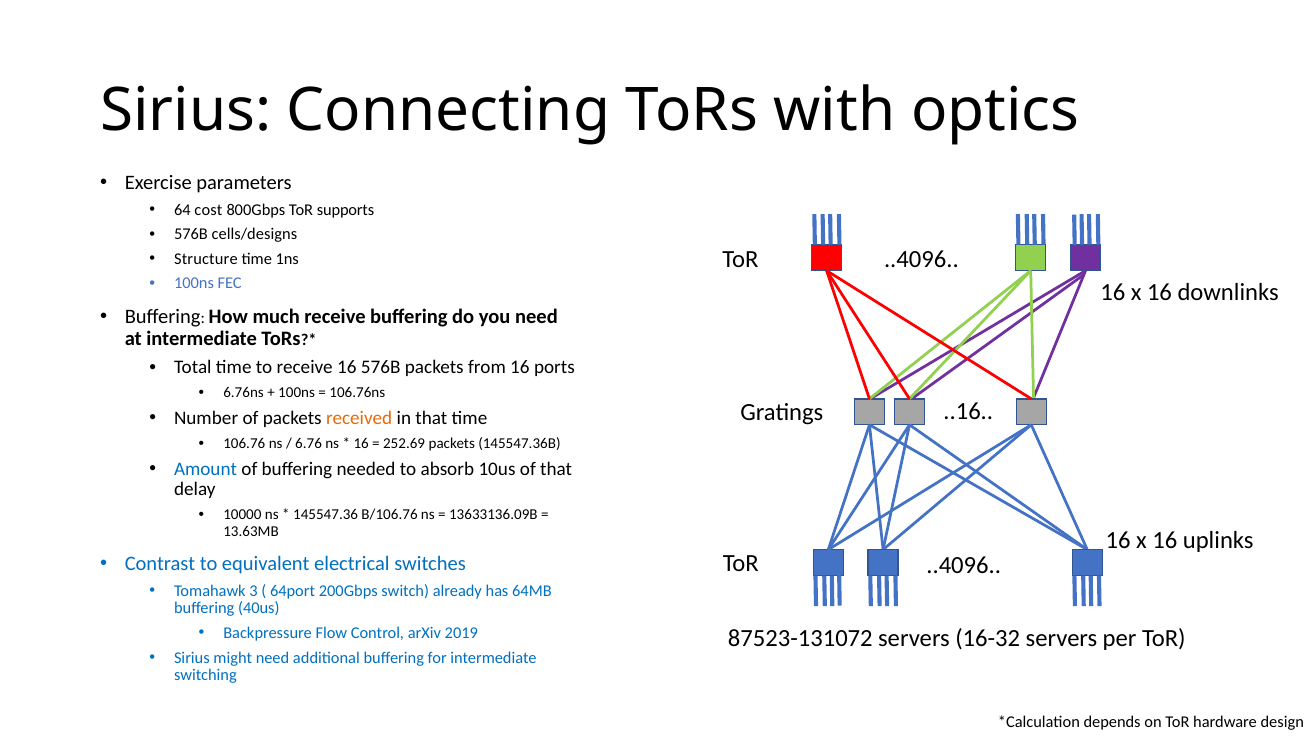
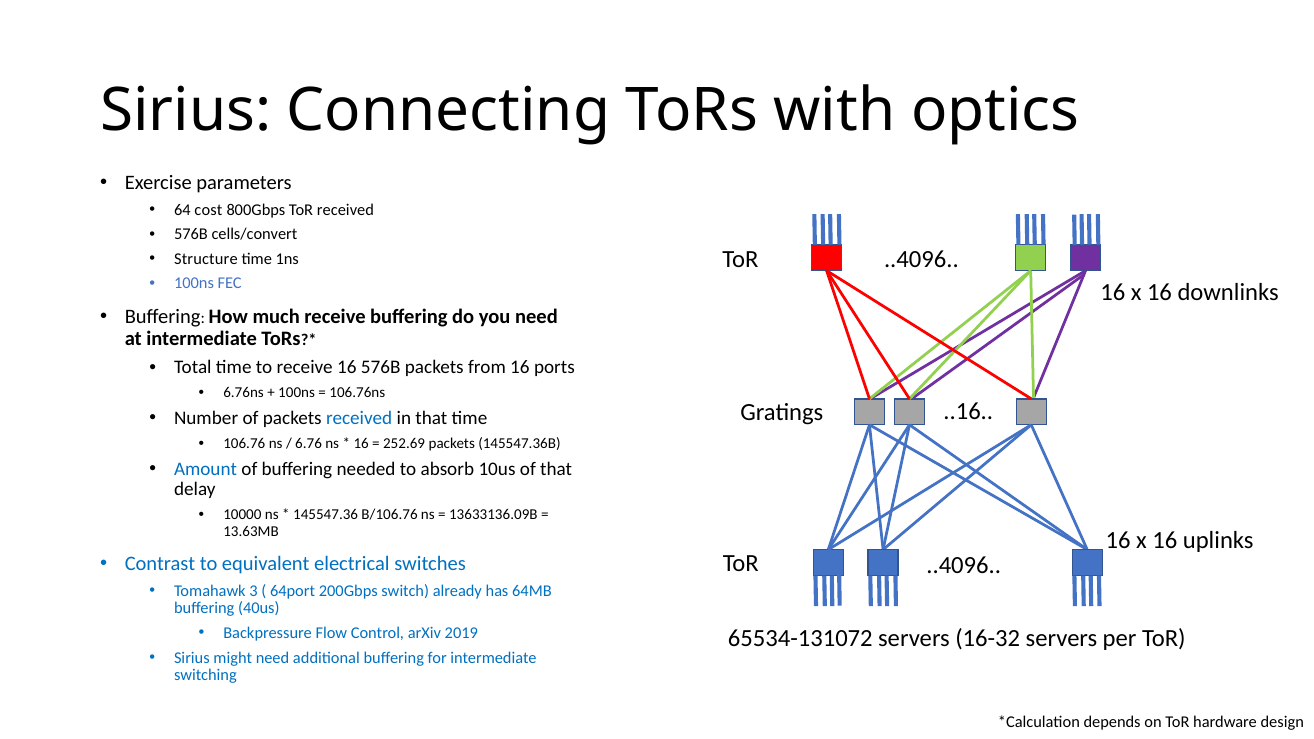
ToR supports: supports -> received (345, 210)
cells/designs: cells/designs -> cells/convert (254, 234)
received colour: orange -> blue (359, 418)
87523-131072: 87523-131072 -> 65534-131072 (800, 638)
